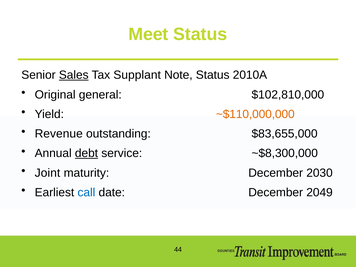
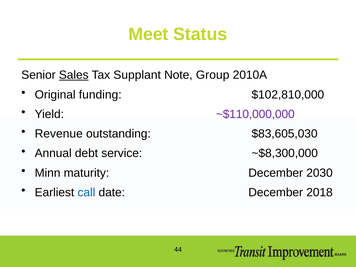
Note Status: Status -> Group (213, 75)
general: general -> funding (100, 95)
~$110,000,000 colour: orange -> purple (255, 114)
$83,655,000: $83,655,000 -> $83,605,030 (285, 134)
debt underline: present -> none (86, 153)
Joint: Joint -> Minn (48, 173)
2049: 2049 -> 2018 (320, 192)
